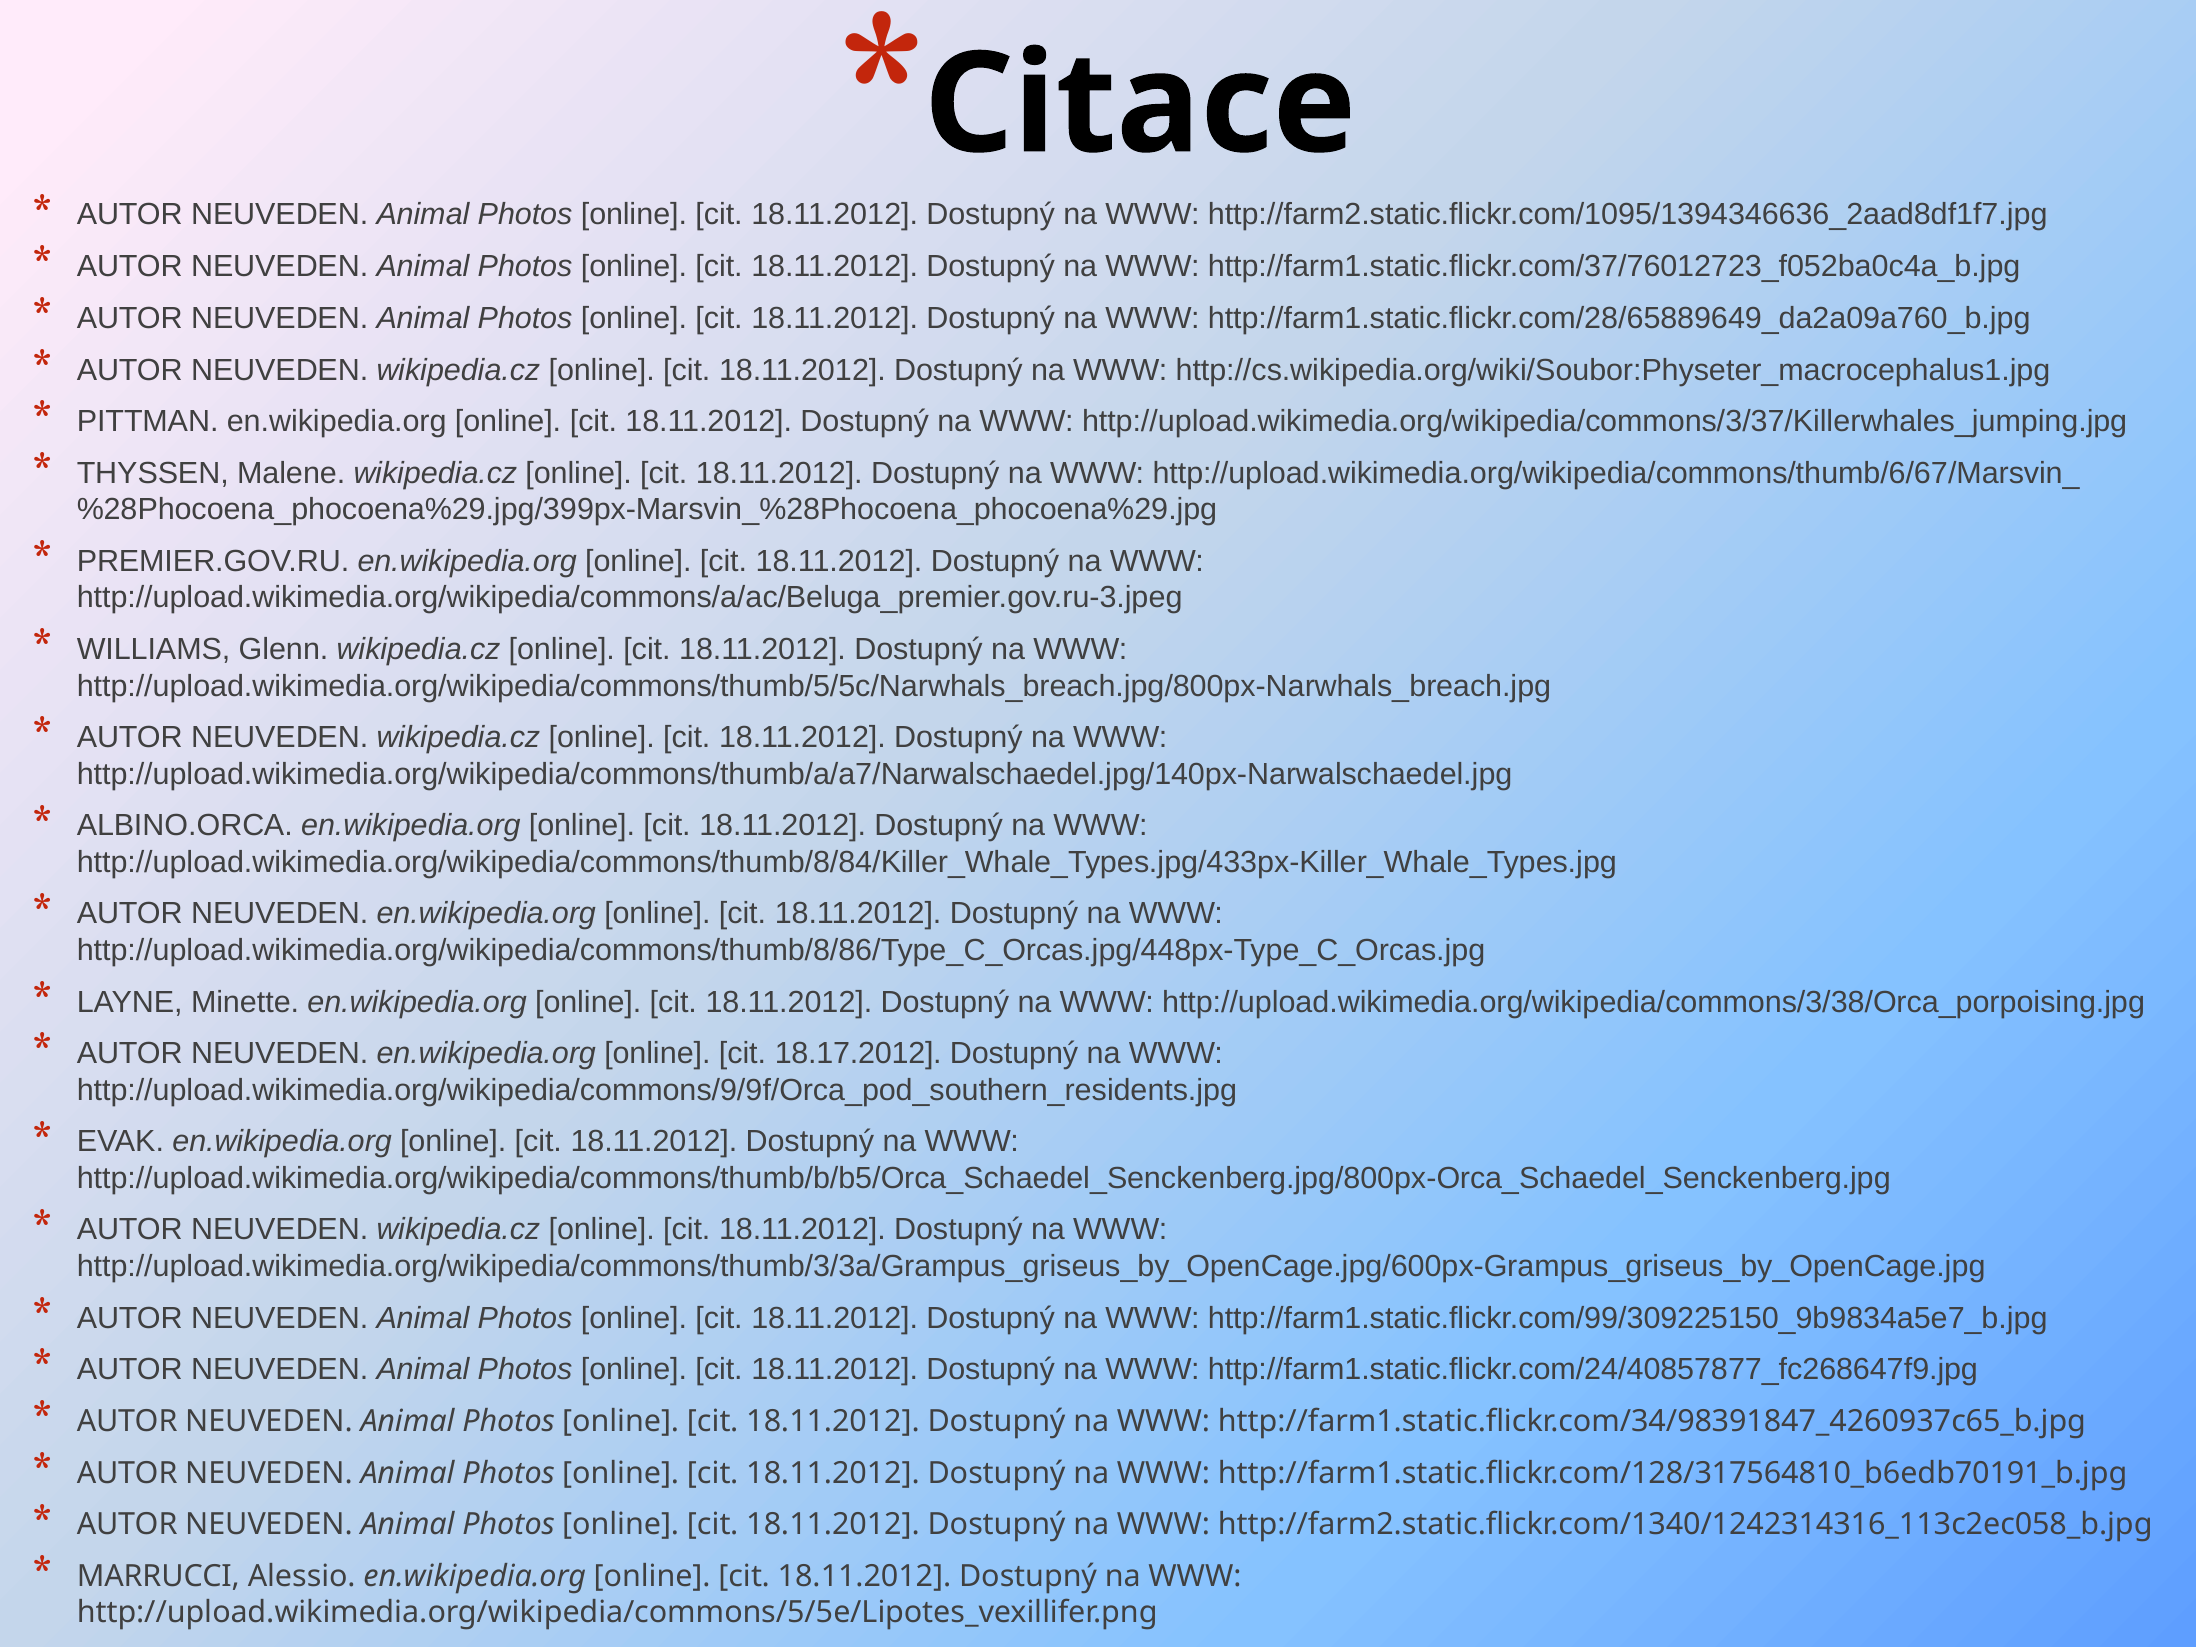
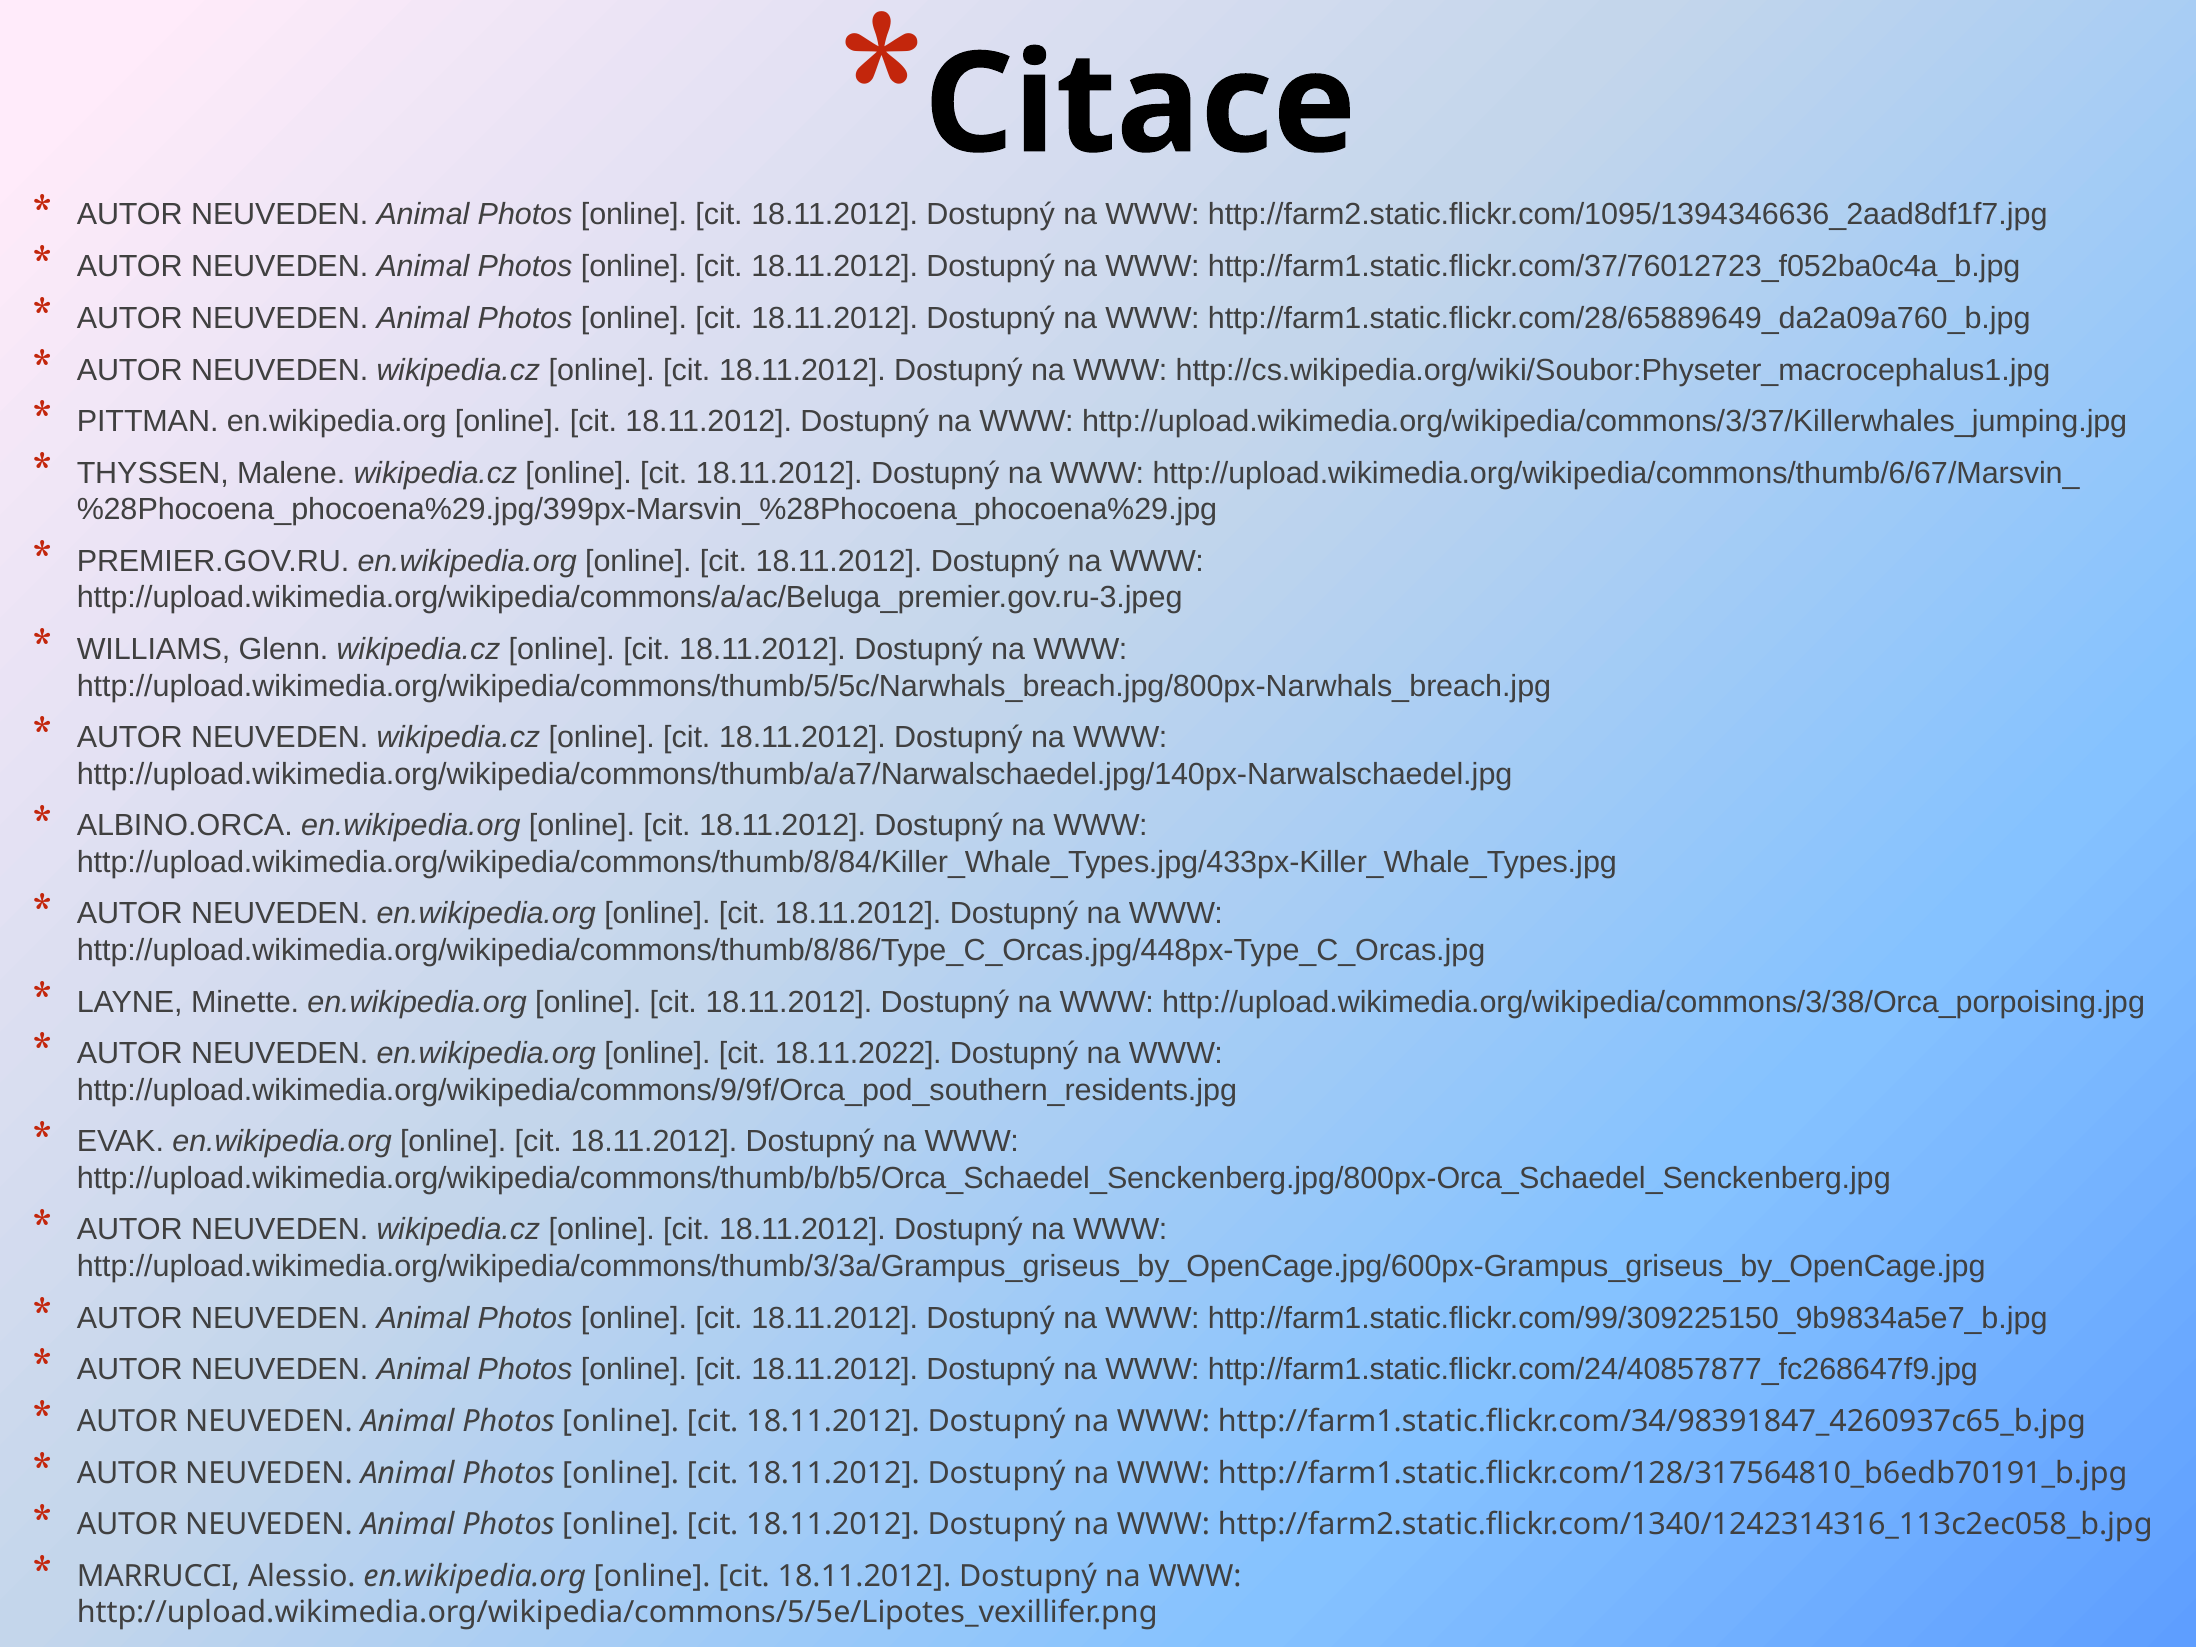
18.17.2012: 18.17.2012 -> 18.11.2022 (858, 1054)
